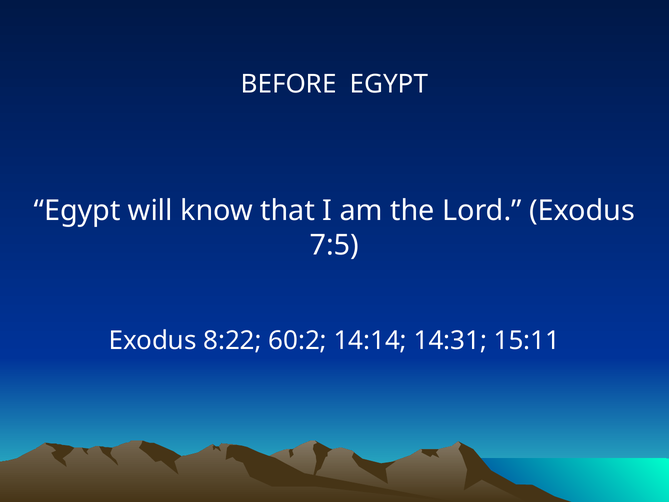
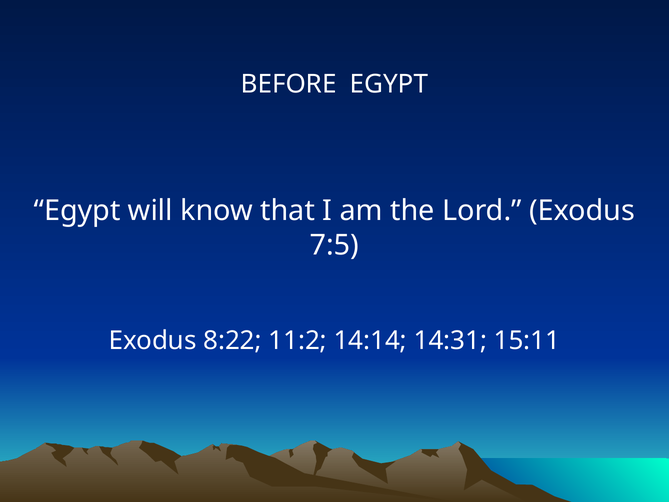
60:2: 60:2 -> 11:2 (298, 340)
